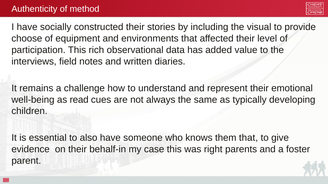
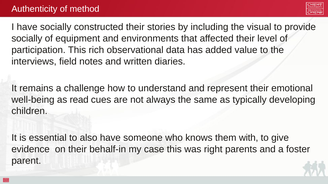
choose: choose -> socially (27, 39)
them that: that -> with (249, 138)
